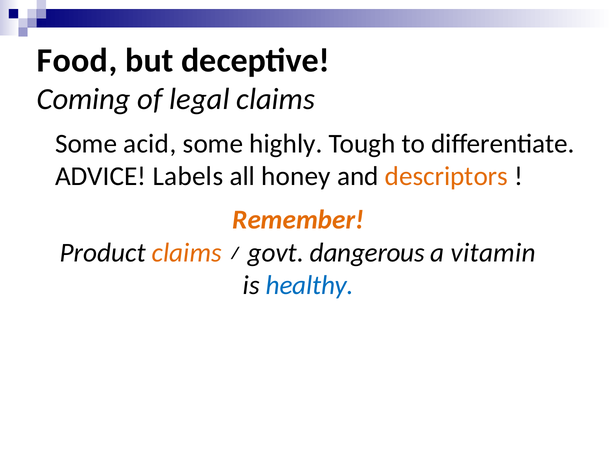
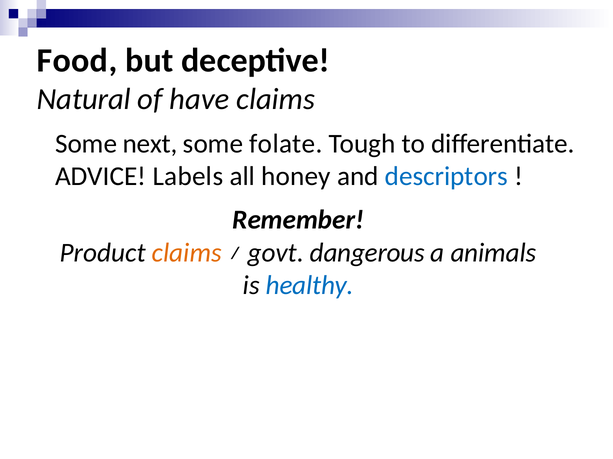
Coming: Coming -> Natural (84, 99)
legal: legal -> have (199, 99)
acid: acid -> next (150, 144)
highly: highly -> folate (286, 144)
descriptors colour: orange -> blue (446, 177)
Remember colour: orange -> black (298, 220)
vitamin: vitamin -> animals (494, 253)
